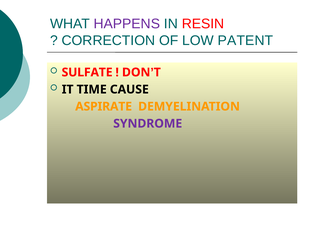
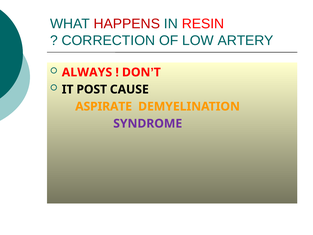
HAPPENS colour: purple -> red (127, 24)
PATENT: PATENT -> ARTERY (246, 40)
SULFATE: SULFATE -> ALWAYS (87, 72)
TIME: TIME -> POST (92, 89)
